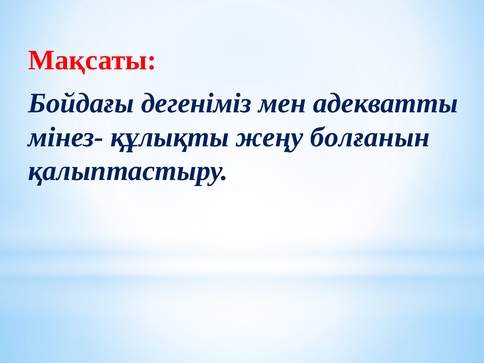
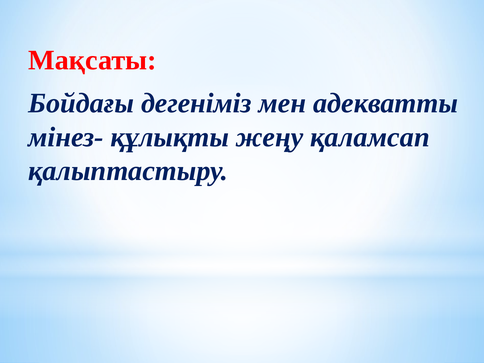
болғанын: болғанын -> қаламсап (370, 137)
